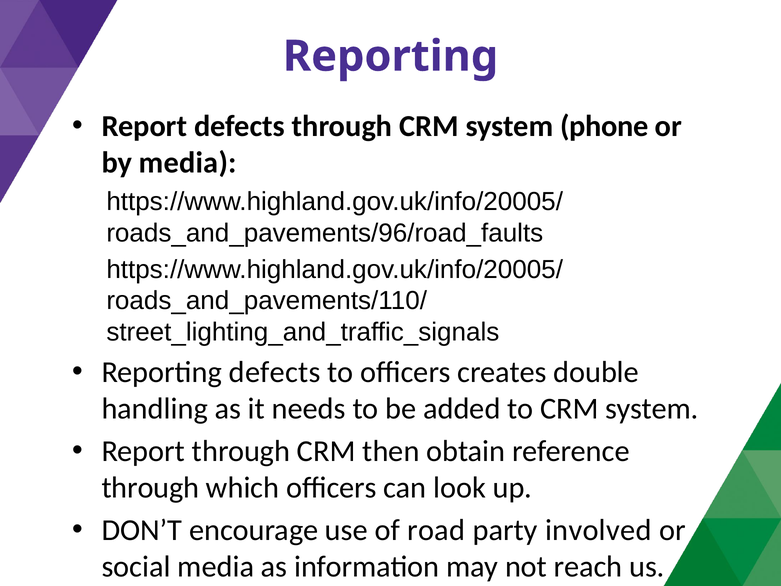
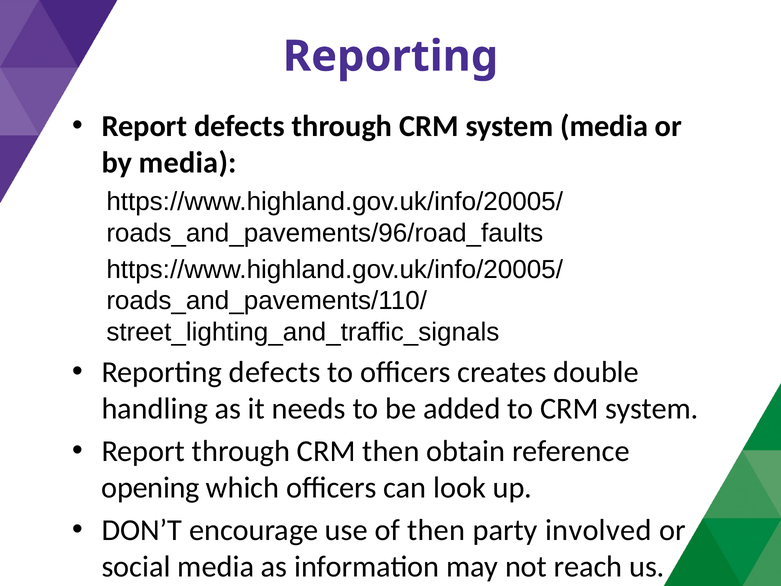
system phone: phone -> media (604, 126)
through: through -> opening (150, 488)
of road: road -> then (436, 530)
